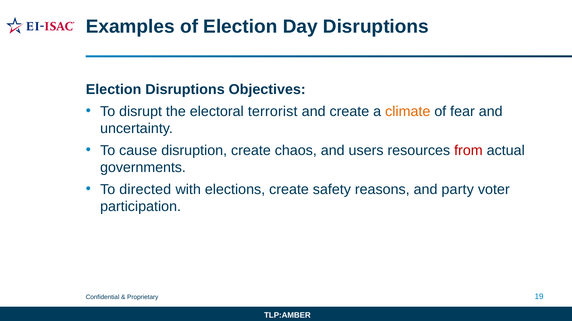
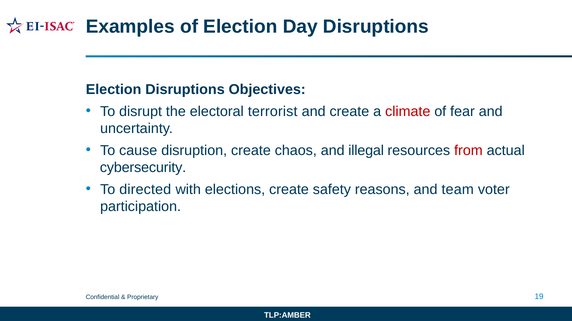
climate colour: orange -> red (408, 112)
users: users -> illegal (366, 151)
governments: governments -> cybersecurity (143, 168)
party: party -> team (458, 190)
